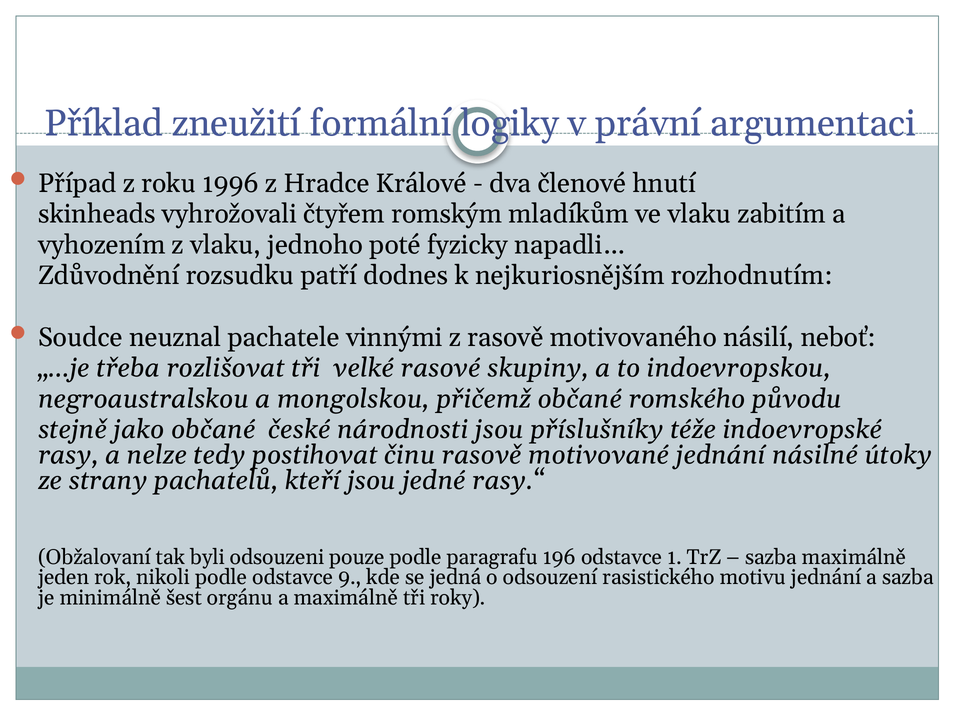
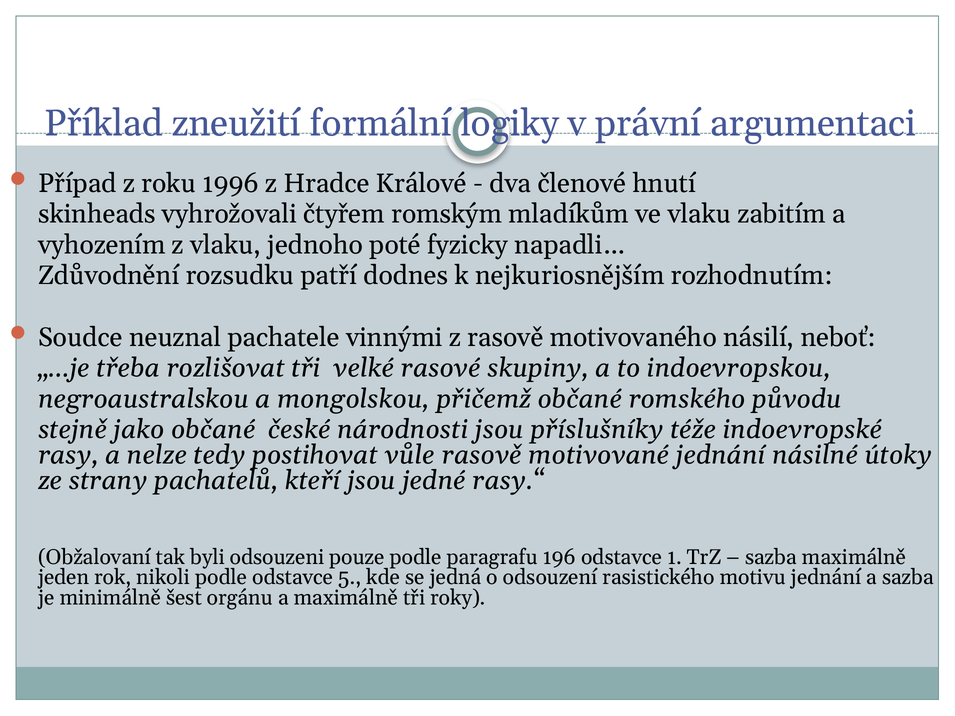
činu: činu -> vůle (410, 455)
9: 9 -> 5 (350, 578)
